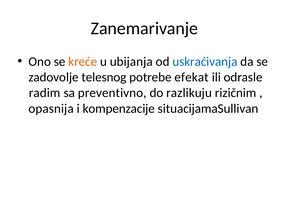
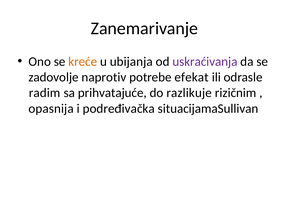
uskraćivanja colour: blue -> purple (205, 61)
telesnog: telesnog -> naprotiv (104, 77)
preventivno: preventivno -> prihvatajuće (112, 93)
razlikuju: razlikuju -> razlikuje (189, 93)
kompenzacije: kompenzacije -> podređivačka (119, 108)
